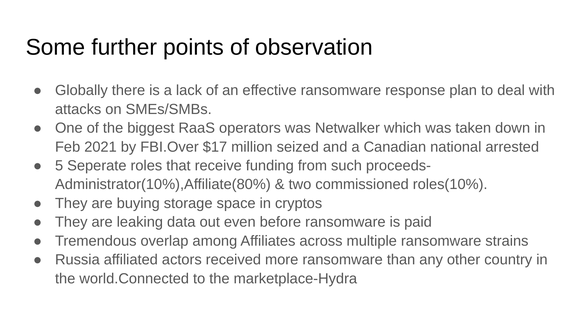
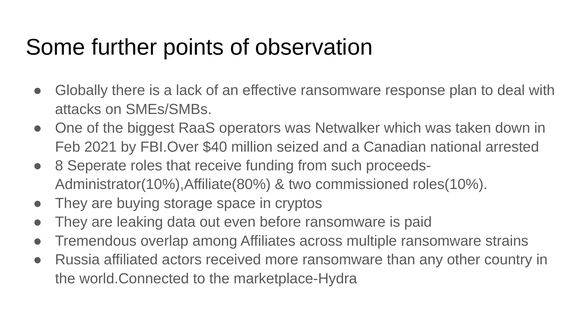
$17: $17 -> $40 (215, 147)
5: 5 -> 8 (59, 166)
